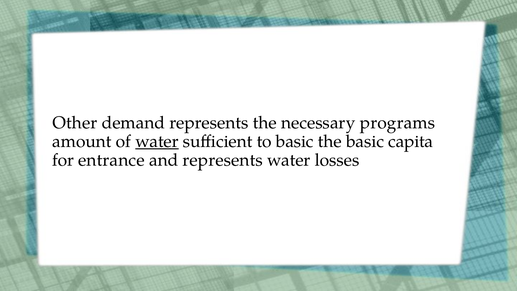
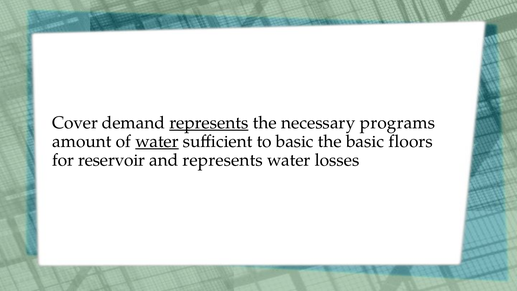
Other: Other -> Cover (75, 123)
represents underline: none -> present (209, 123)
capita: capita -> floors (411, 141)
entrance: entrance -> reservoir (112, 160)
